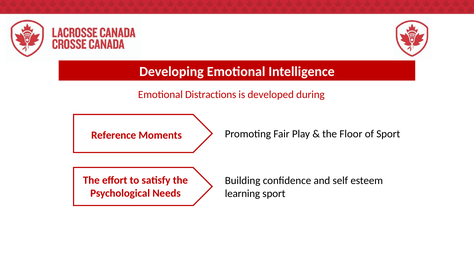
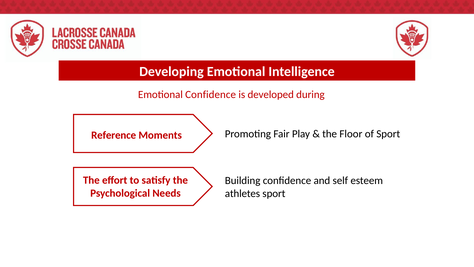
Emotional Distractions: Distractions -> Confidence (211, 94)
learning: learning -> athletes (242, 193)
